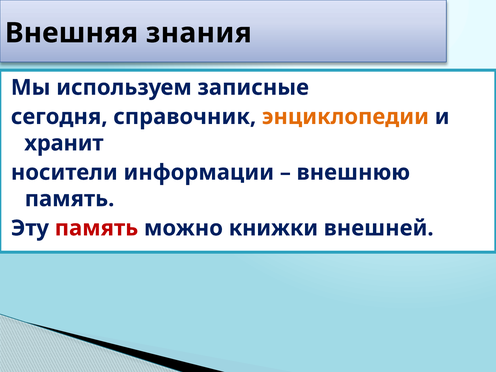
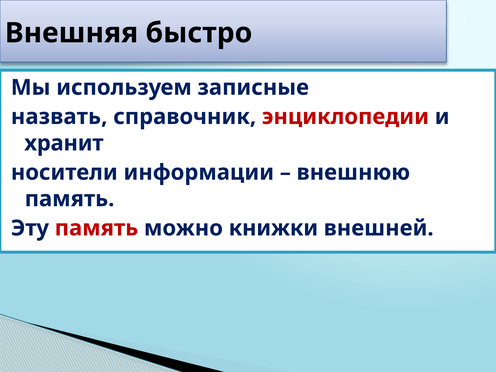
знания: знания -> быстро (199, 33)
сегодня: сегодня -> назвать (59, 117)
энциклопедии colour: orange -> red (345, 117)
